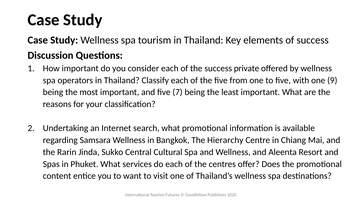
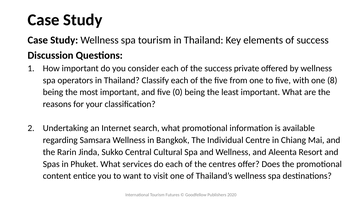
9: 9 -> 8 (332, 80)
7: 7 -> 0 (178, 92)
Hierarchy: Hierarchy -> Individual (225, 140)
